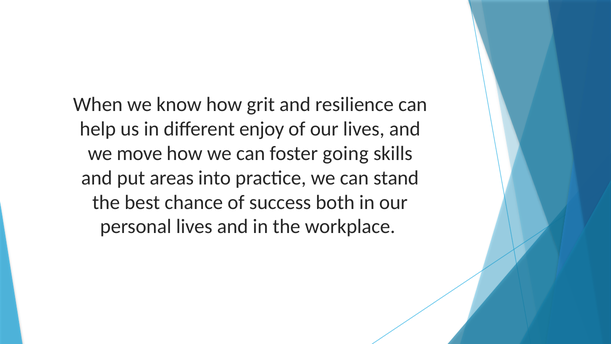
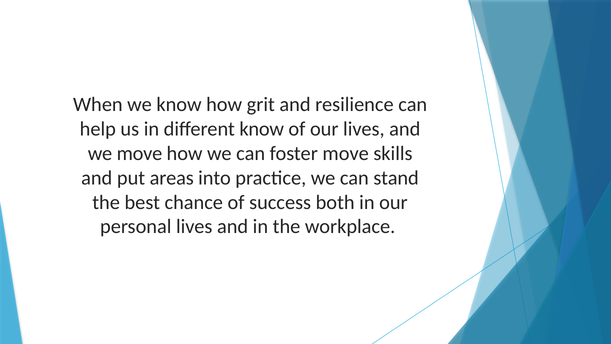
different enjoy: enjoy -> know (262, 129)
foster going: going -> move (346, 153)
